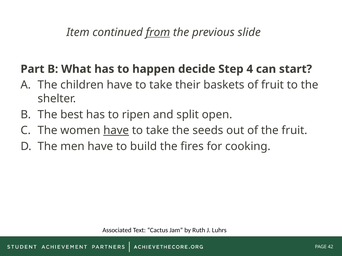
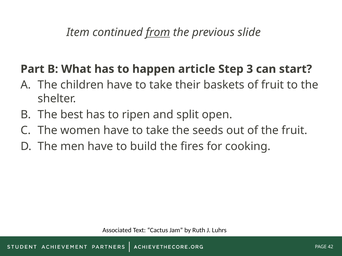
decide: decide -> article (197, 69)
4: 4 -> 3 (250, 69)
have underline: present -> none (116, 131)
